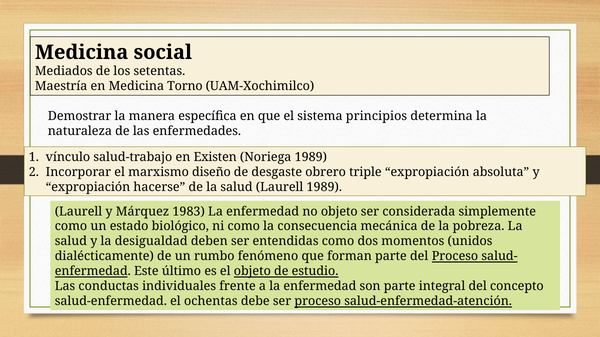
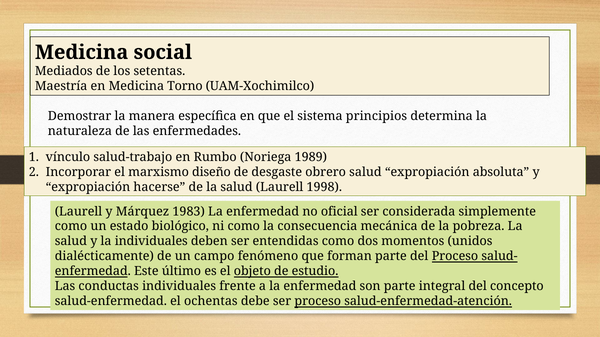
Existen: Existen -> Rumbo (215, 157)
obrero triple: triple -> salud (365, 172)
Laurell 1989: 1989 -> 1998 (324, 187)
no objeto: objeto -> oficial (339, 212)
la desigualdad: desigualdad -> individuales (151, 242)
rumbo: rumbo -> campo (214, 257)
